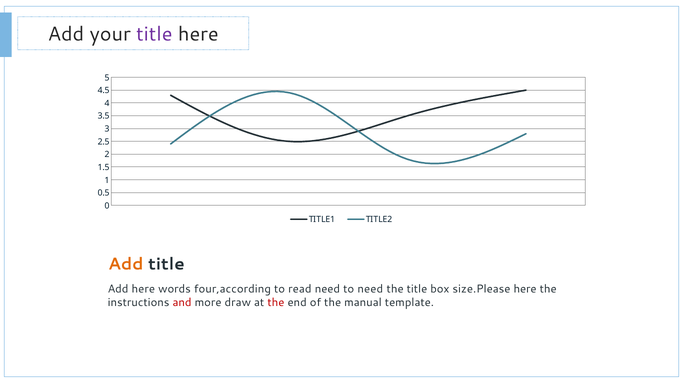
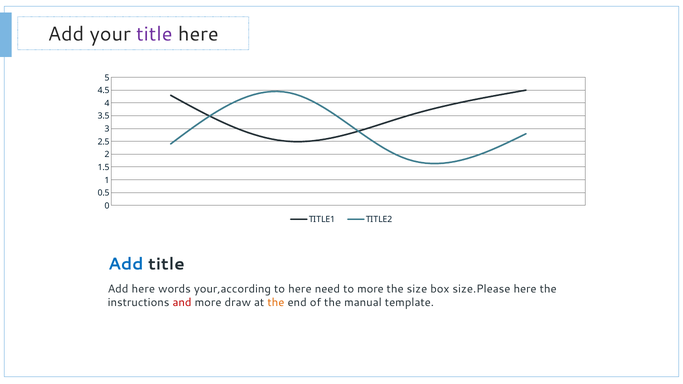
Add colour: orange -> blue (126, 264)
four,according: four,according -> your,according (232, 289)
to read: read -> here (300, 289)
to need: need -> more (370, 289)
the title: title -> size (417, 289)
the colour: red -> orange (276, 303)
